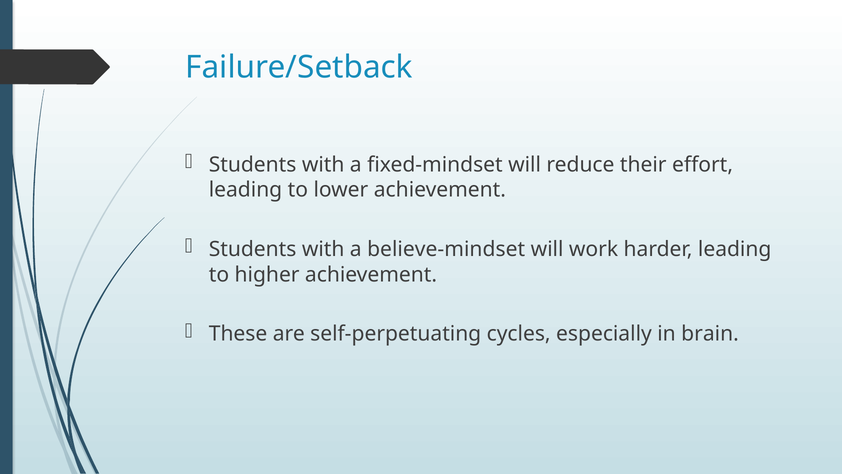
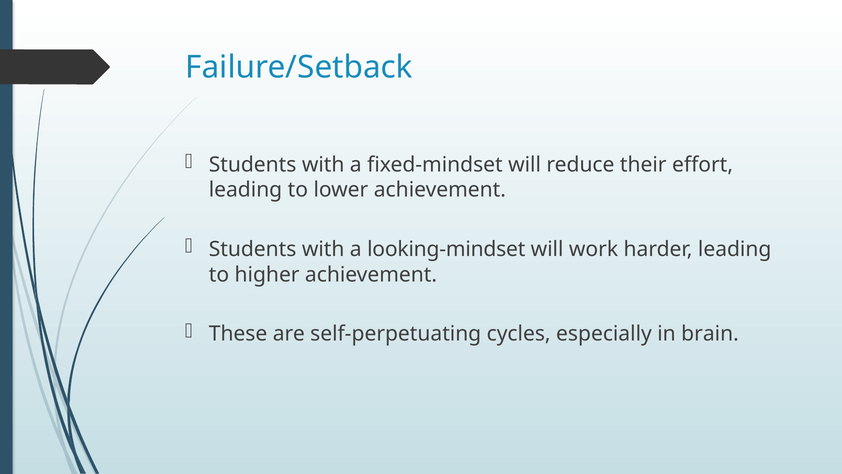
believe-mindset: believe-mindset -> looking-mindset (446, 249)
